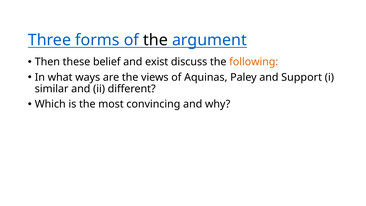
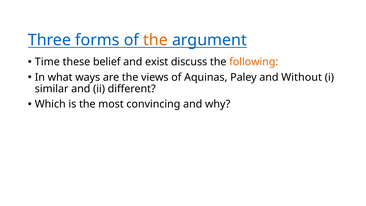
the colour: black -> orange (156, 40)
Then: Then -> Time (47, 62)
Support: Support -> Without (302, 77)
